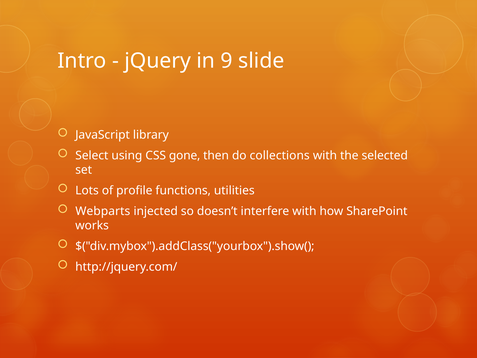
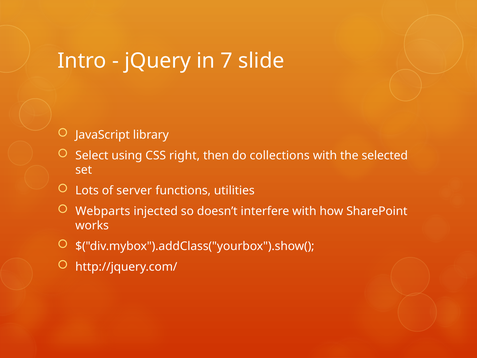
9: 9 -> 7 (227, 61)
gone: gone -> right (185, 155)
profile: profile -> server (134, 190)
